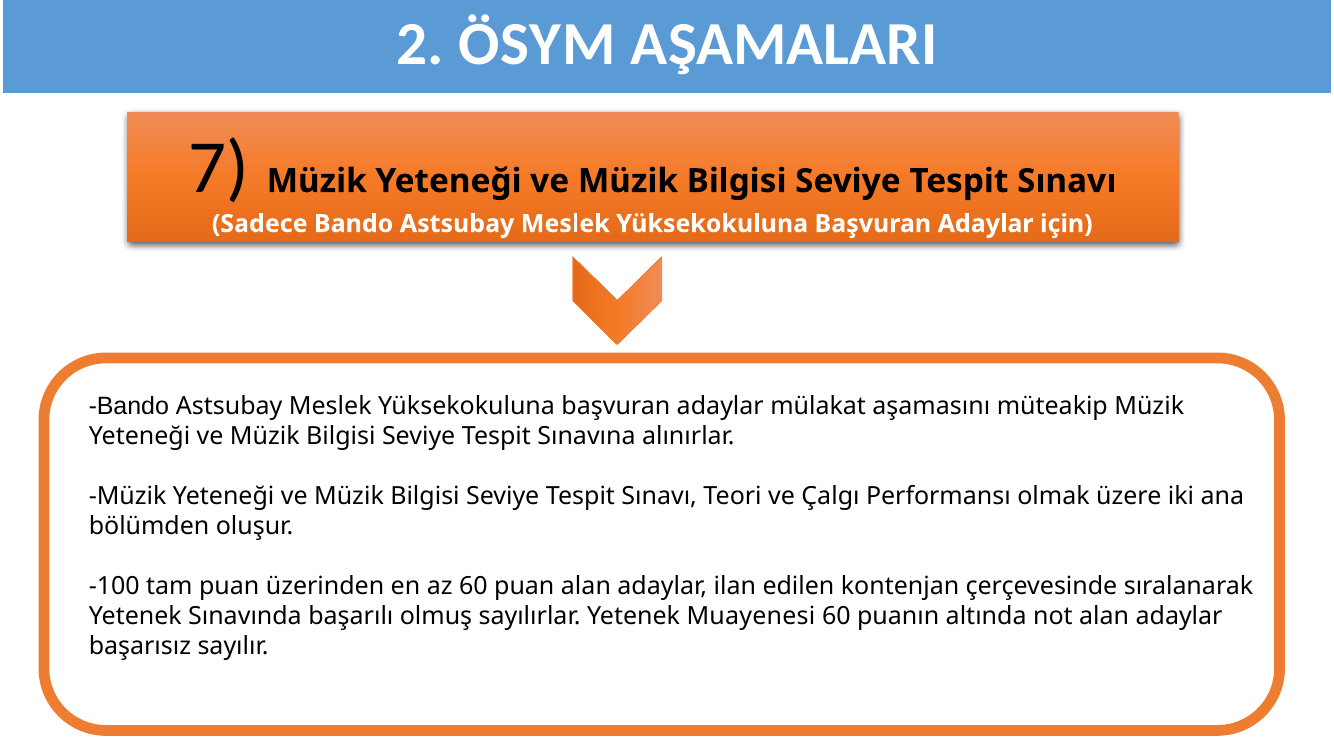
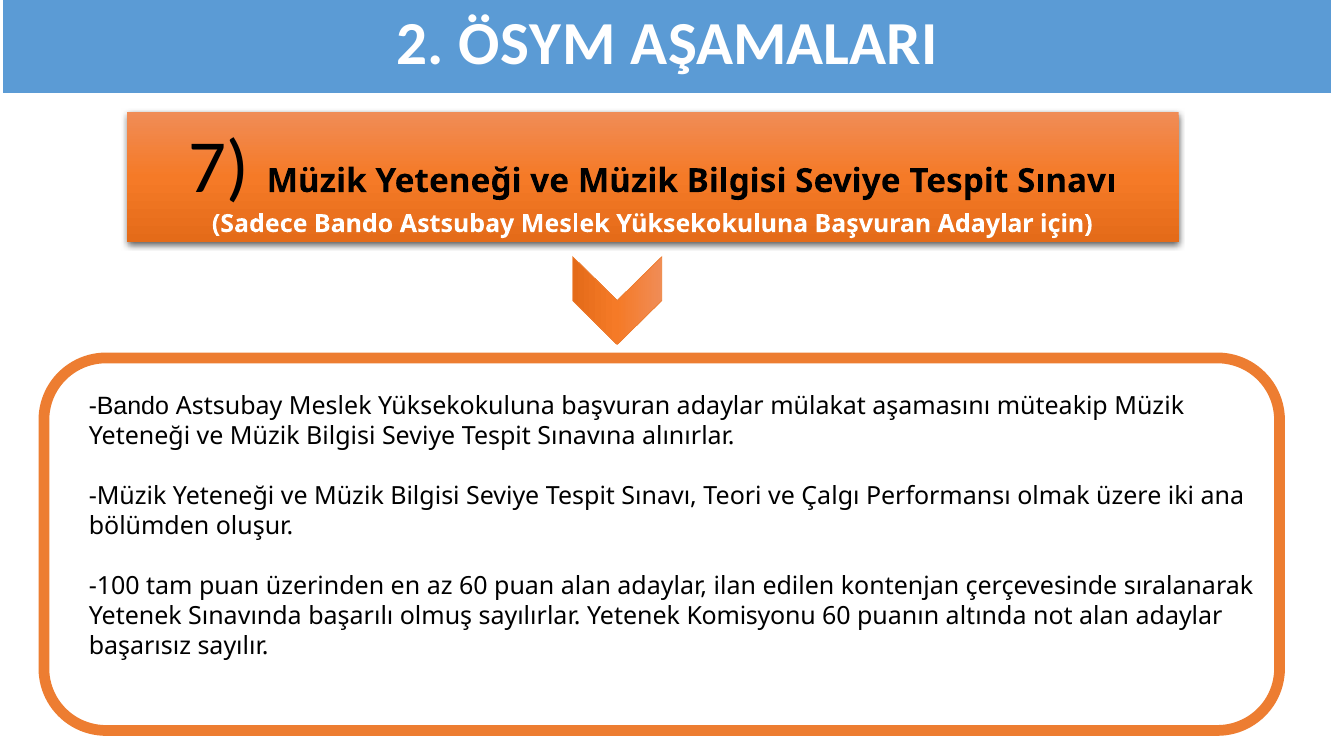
Muayenesi: Muayenesi -> Komisyonu (751, 617)
